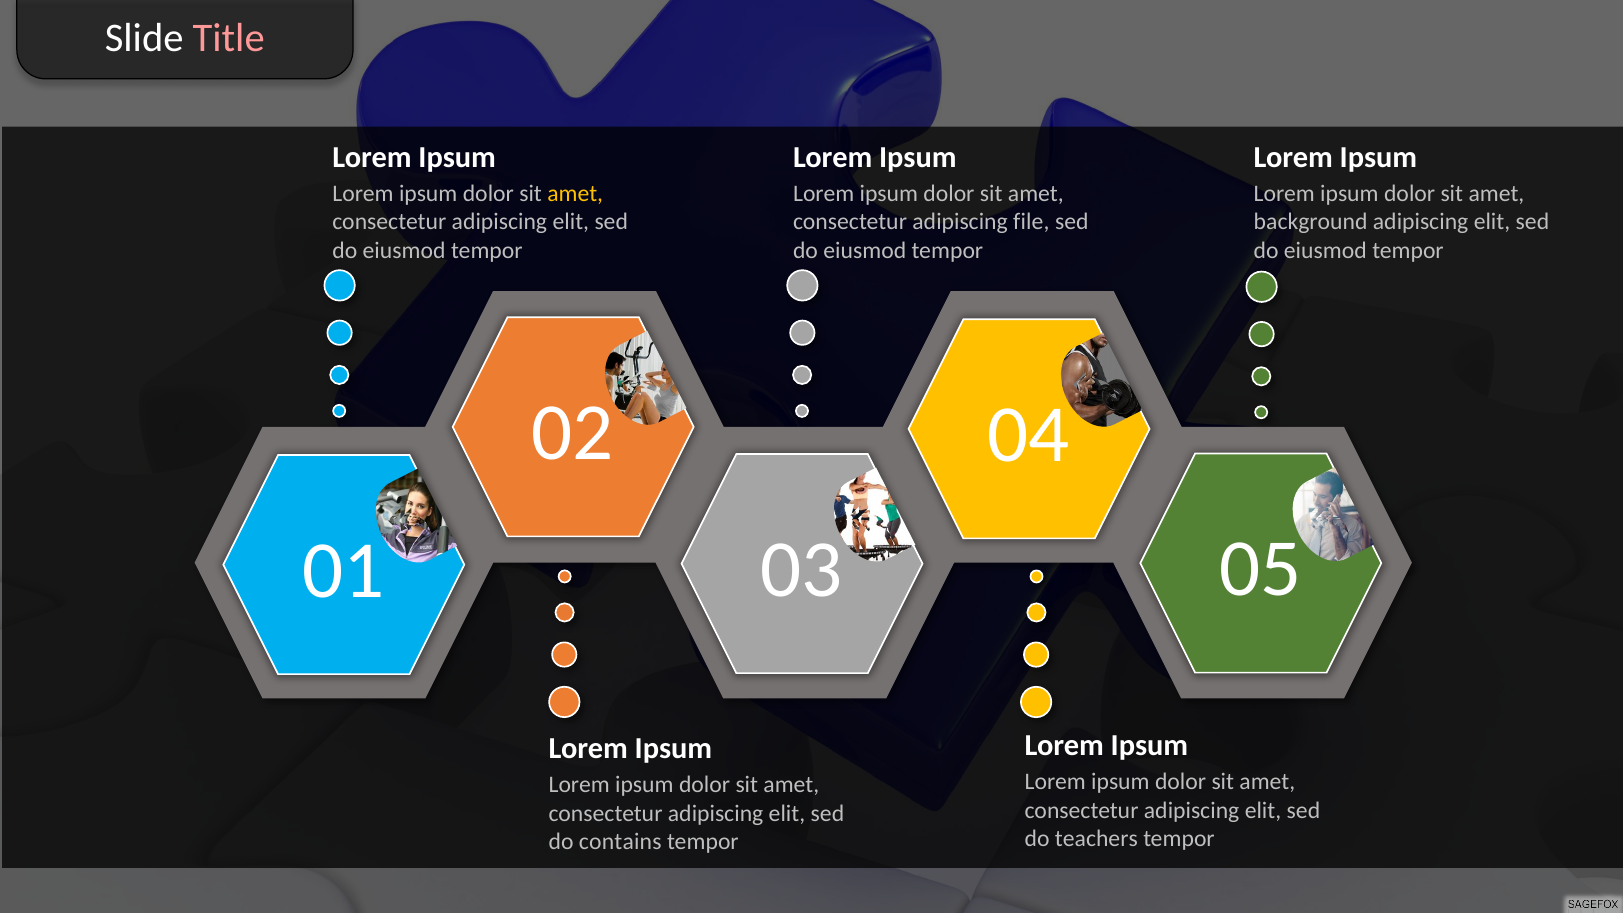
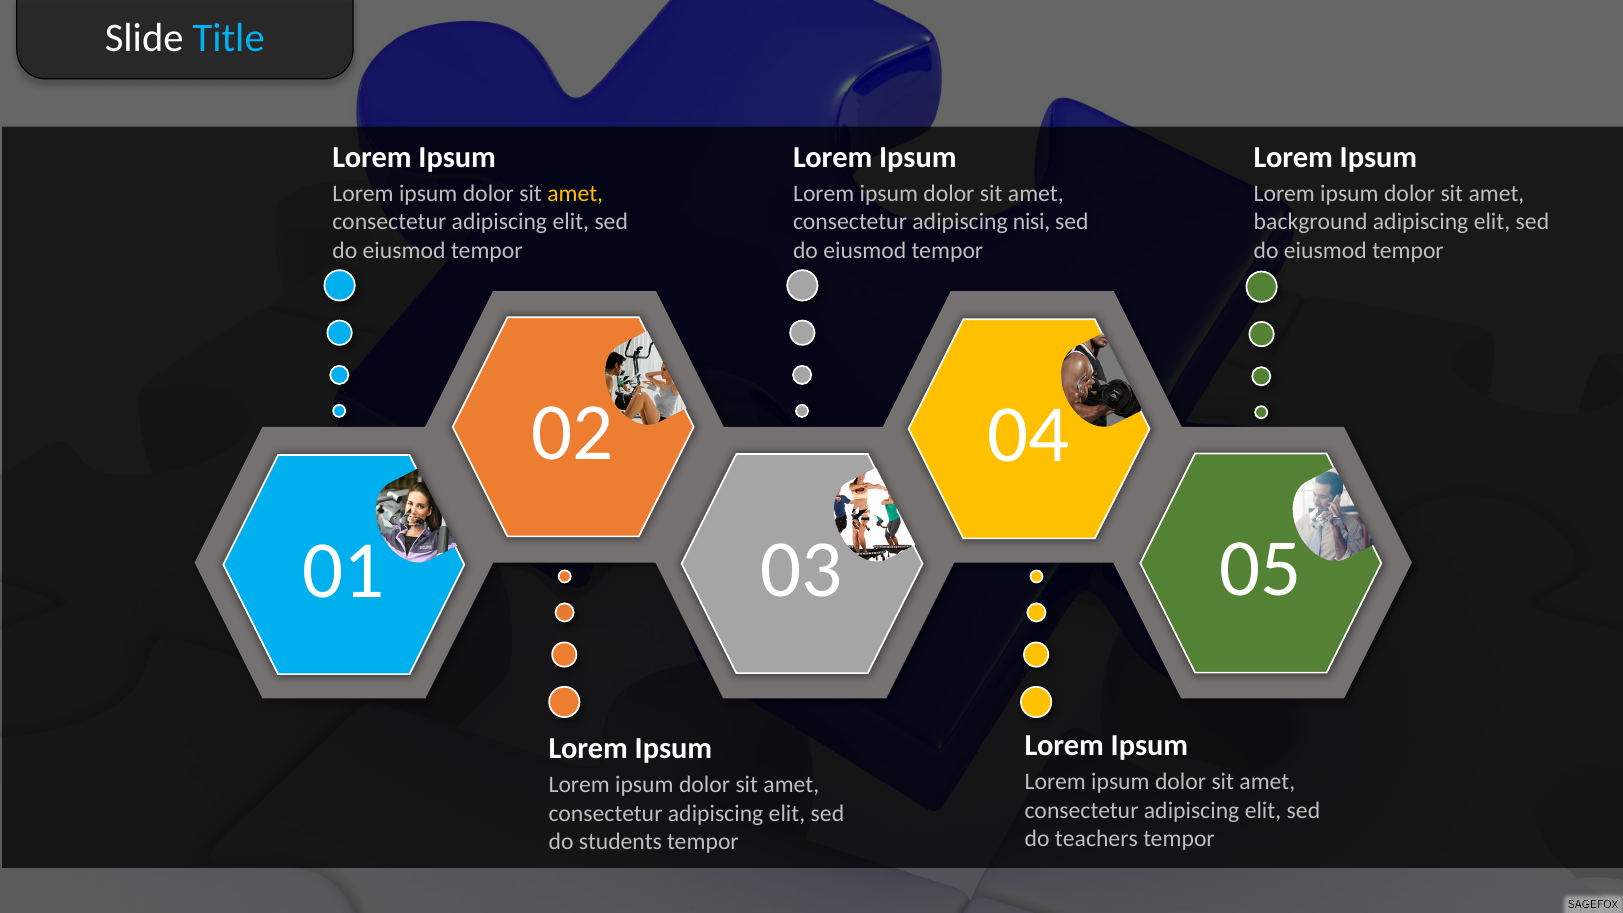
Title colour: pink -> light blue (229, 38)
file: file -> nisi (1032, 222)
contains: contains -> students (620, 842)
